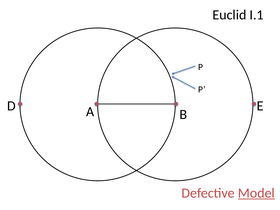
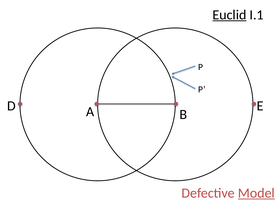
Euclid underline: none -> present (229, 15)
